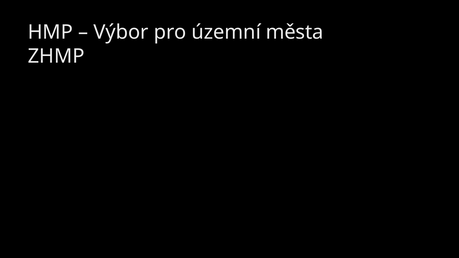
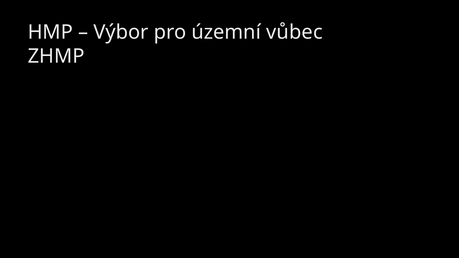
města: města -> vůbec (294, 32)
